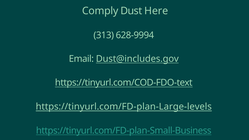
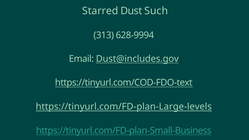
Comply: Comply -> Starred (100, 11)
Here: Here -> Such (156, 11)
